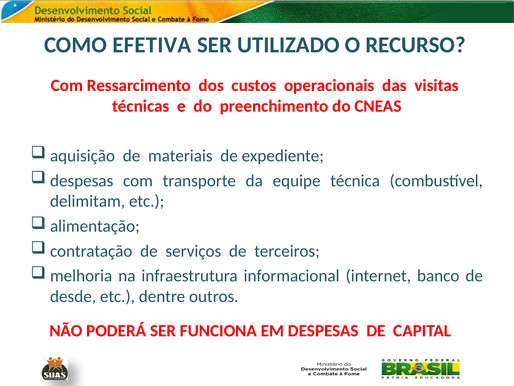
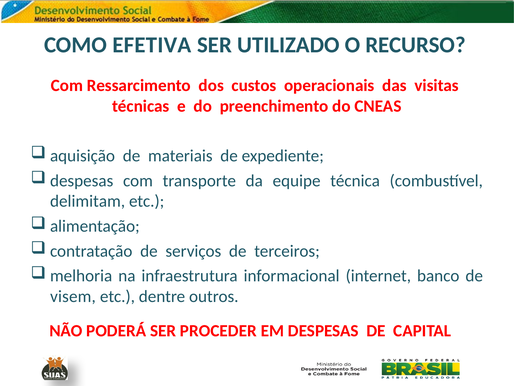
desde: desde -> visem (73, 296)
FUNCIONA: FUNCIONA -> PROCEDER (218, 331)
